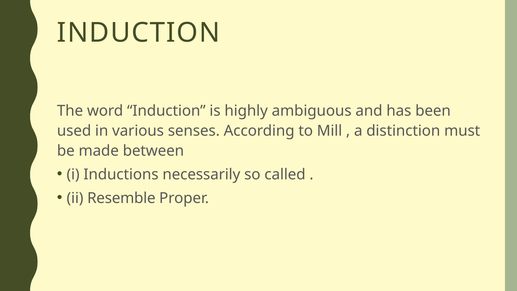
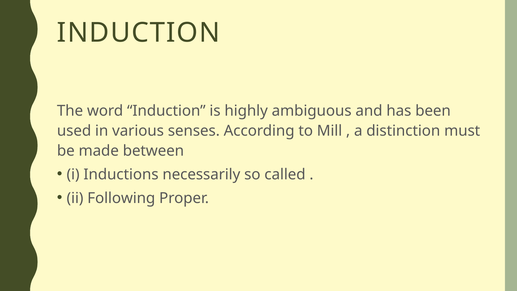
Resemble: Resemble -> Following (121, 198)
